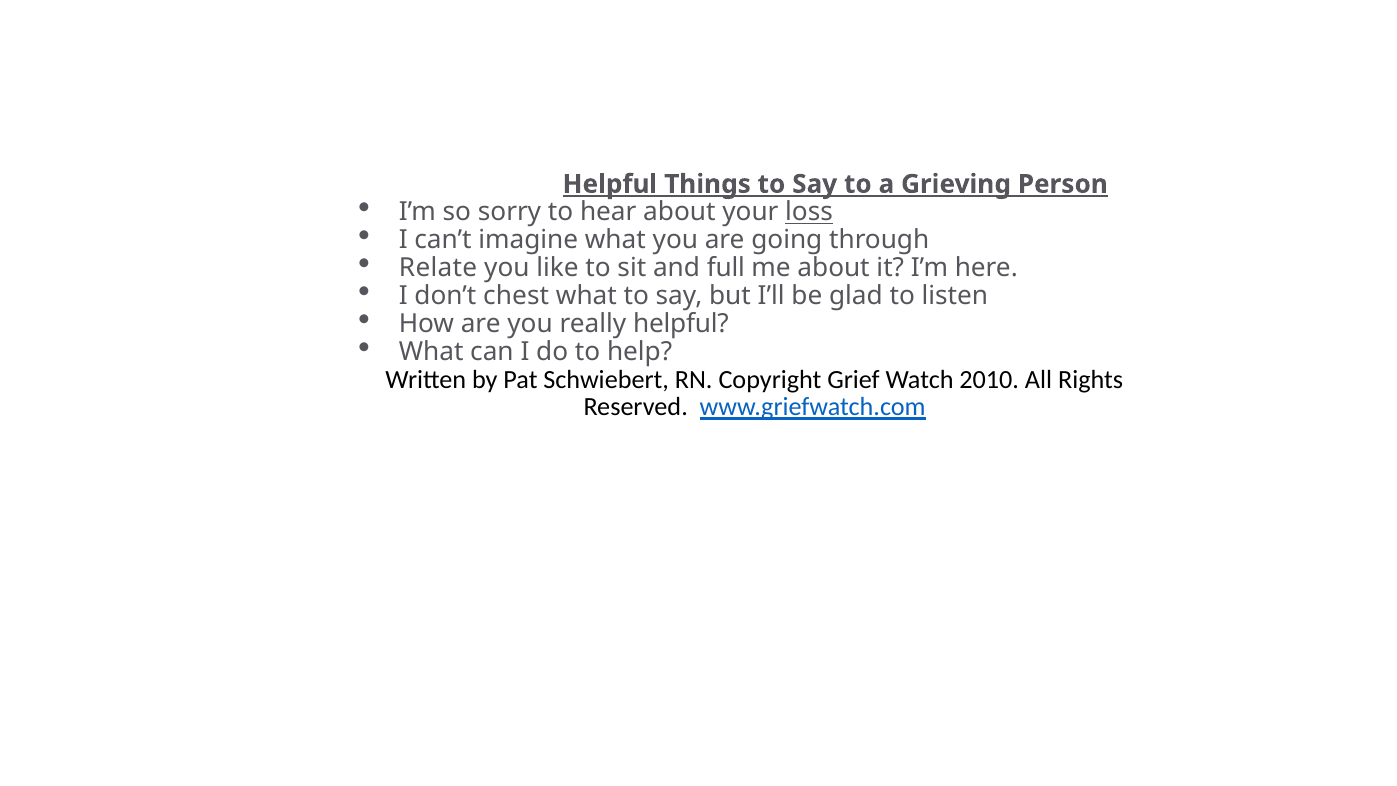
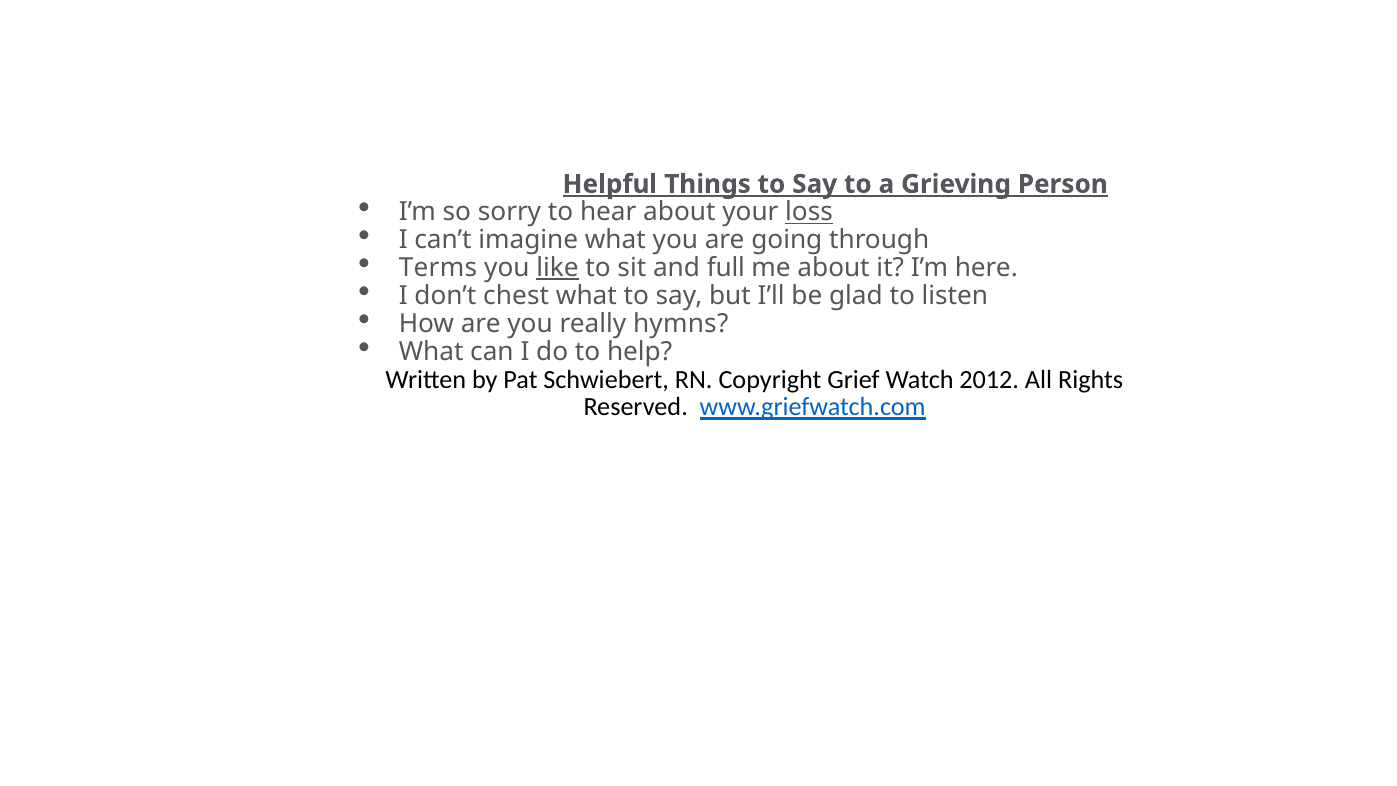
Relate: Relate -> Terms (438, 268)
like underline: none -> present (557, 268)
really helpful: helpful -> hymns (681, 324)
2010: 2010 -> 2012 (989, 380)
